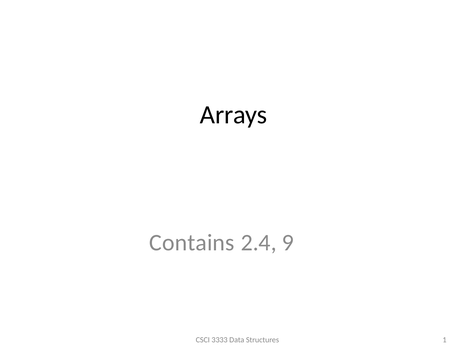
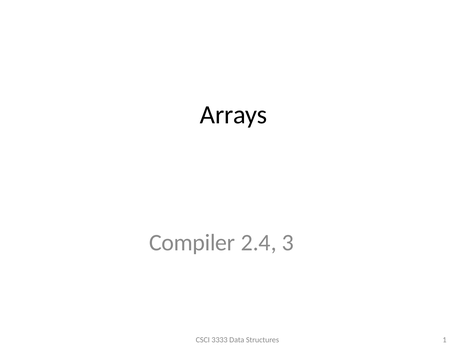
Contains: Contains -> Compiler (192, 243)
9: 9 -> 3 (288, 243)
